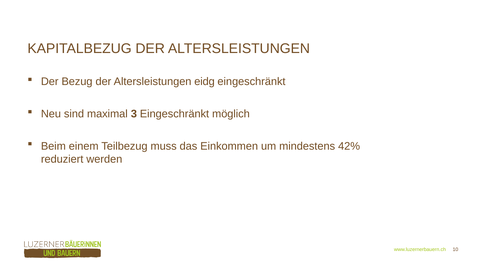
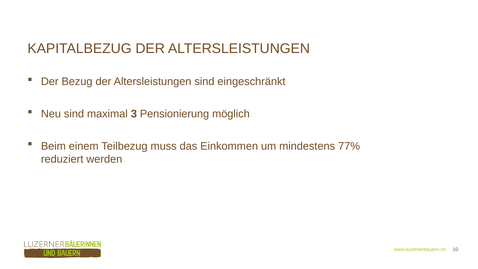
Altersleistungen eidg: eidg -> sind (204, 82)
3 Eingeschränkt: Eingeschränkt -> Pensionierung (175, 114)
42%: 42% -> 77% (349, 146)
